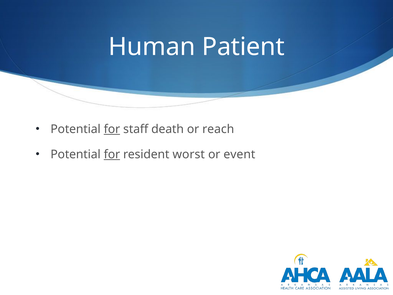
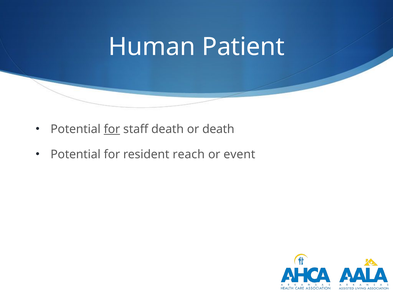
or reach: reach -> death (218, 129)
for underline: present -> none (112, 154)
worst: worst -> reach (189, 154)
